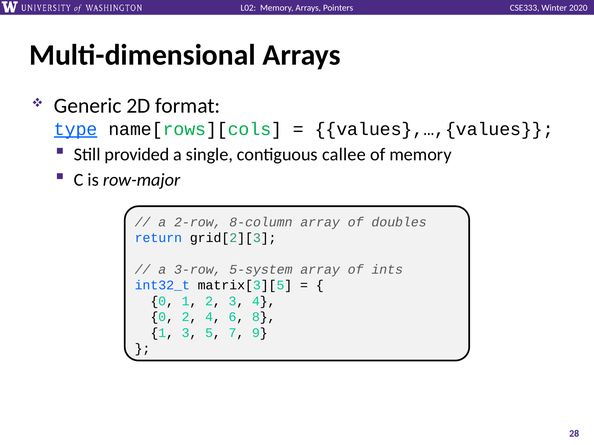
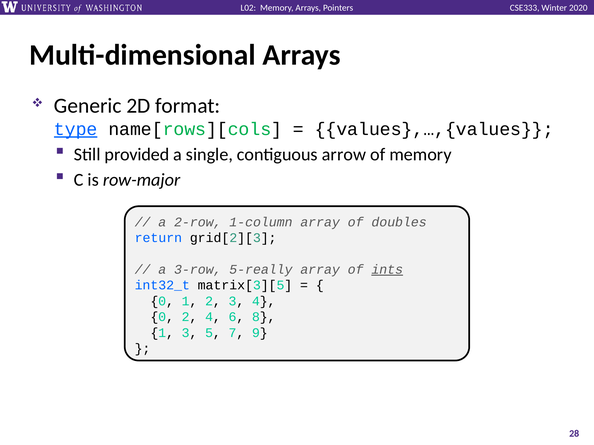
callee: callee -> arrow (344, 155)
8-column: 8-column -> 1-column (261, 222)
5-system: 5-system -> 5-really (261, 270)
ints underline: none -> present (387, 270)
